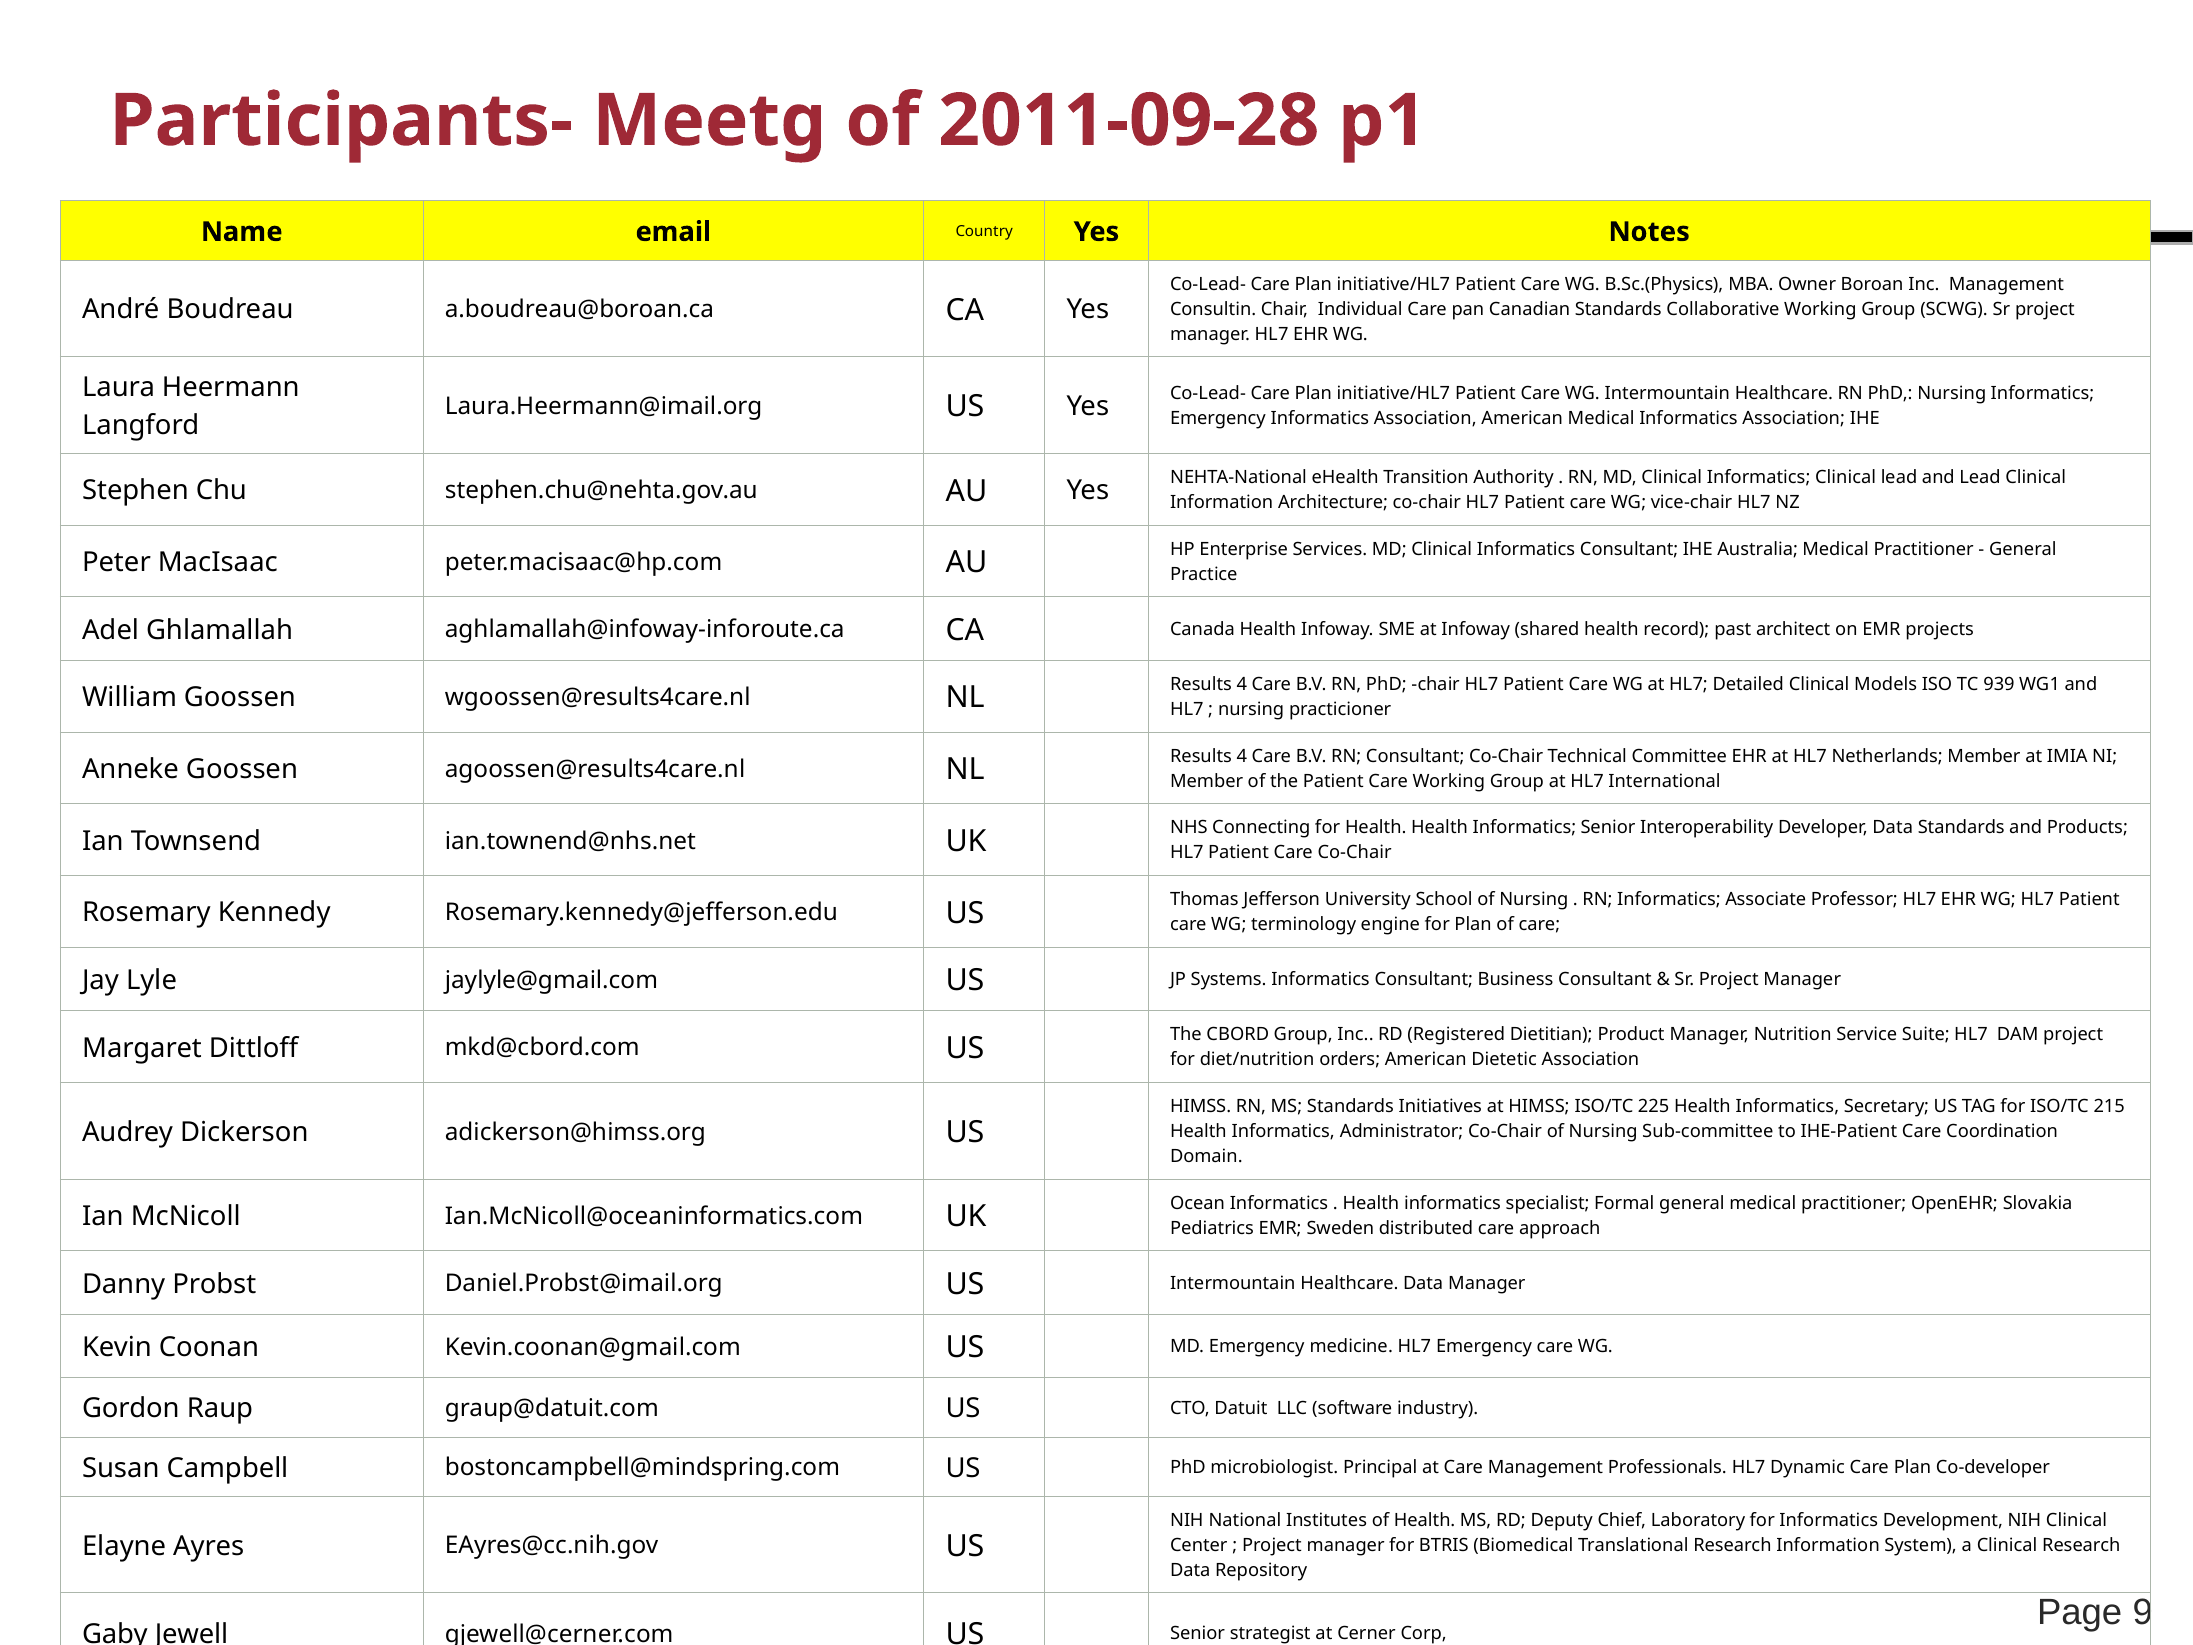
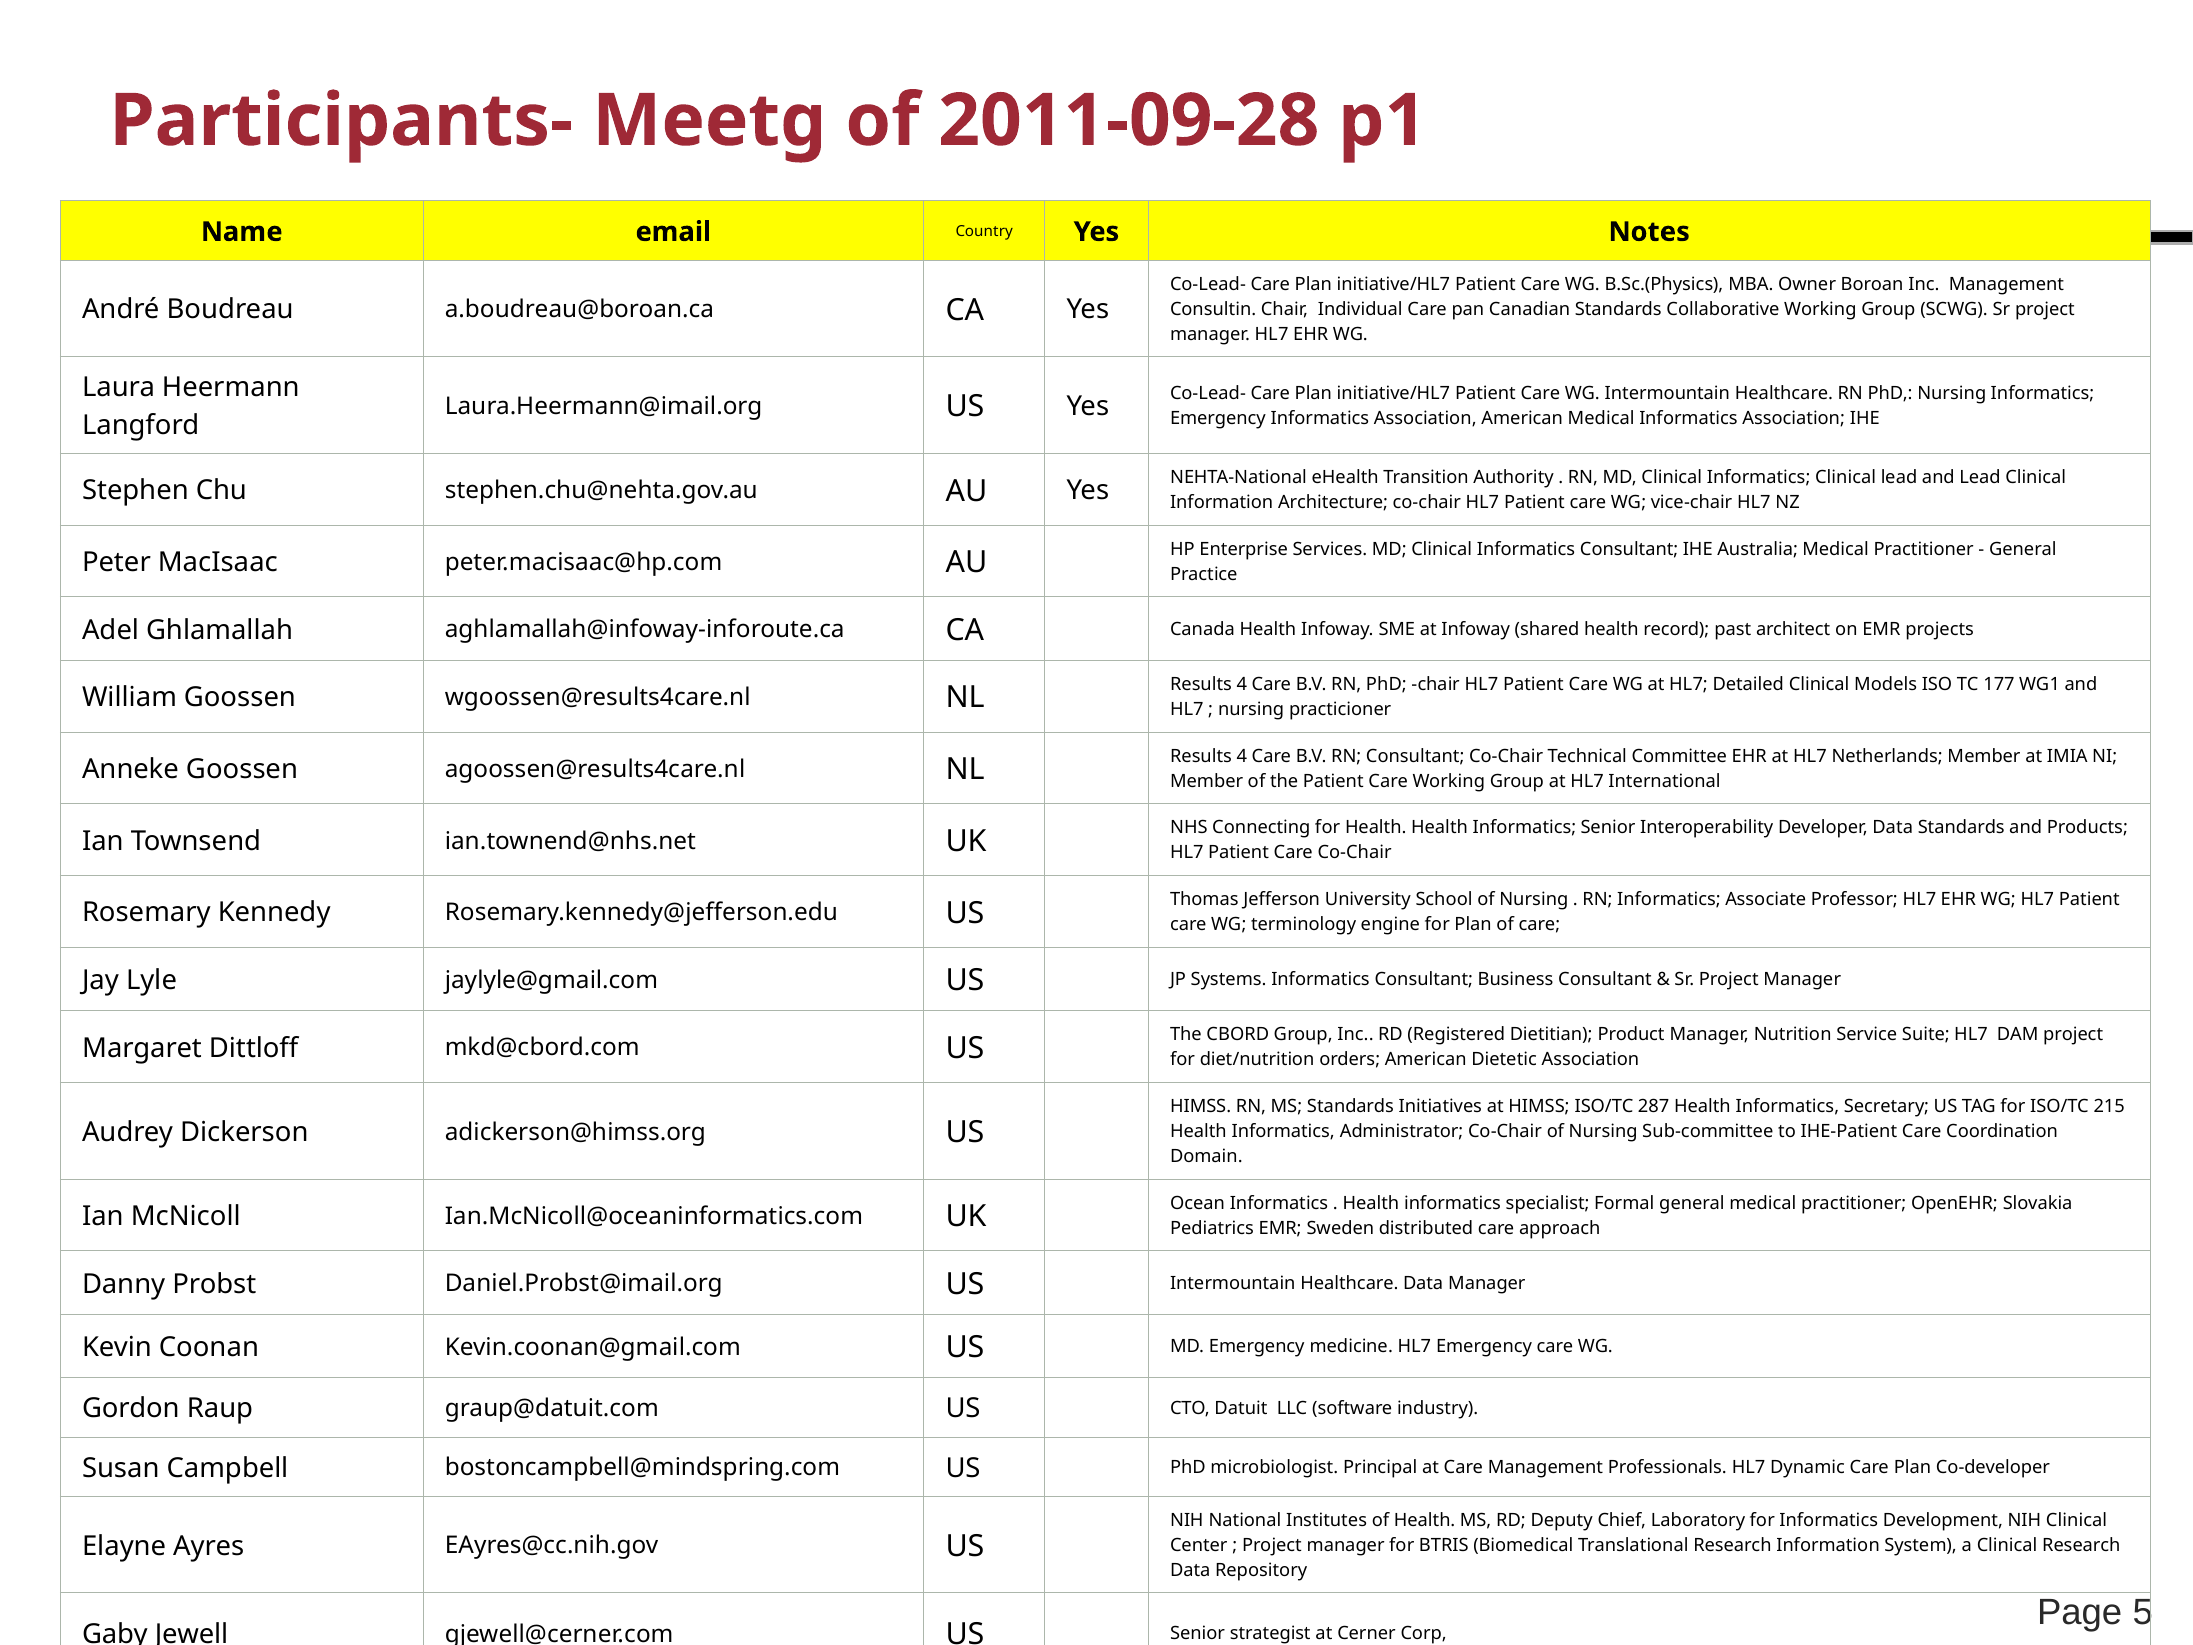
939: 939 -> 177 (1999, 684)
225: 225 -> 287 (1654, 1106)
9: 9 -> 5 (2143, 1612)
